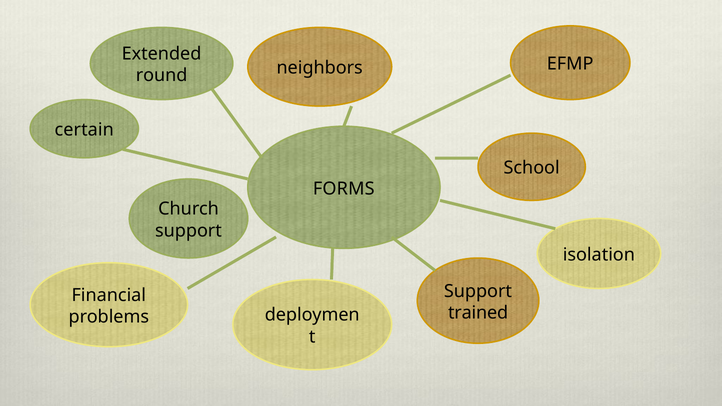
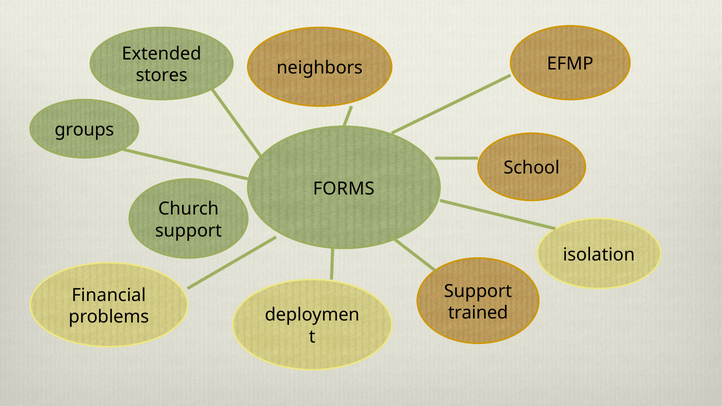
round: round -> stores (162, 76)
certain: certain -> groups (84, 130)
